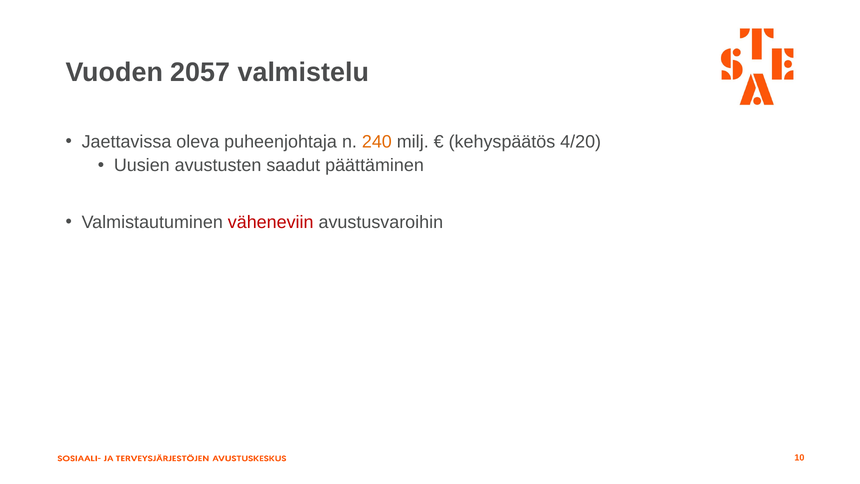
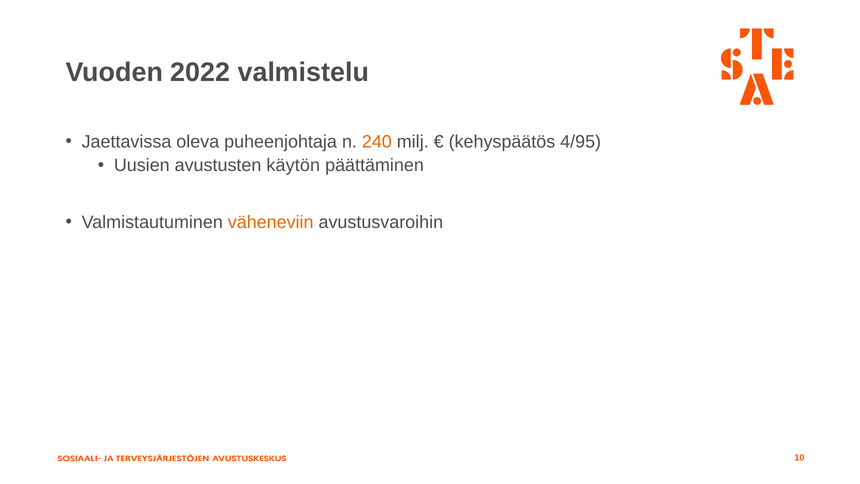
2057: 2057 -> 2022 (200, 72)
4/20: 4/20 -> 4/95 (581, 142)
saadut: saadut -> käytön (293, 165)
väheneviin colour: red -> orange (271, 222)
